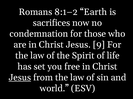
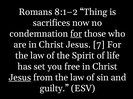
Earth: Earth -> Thing (94, 12)
for underline: none -> present (76, 34)
9: 9 -> 7 (99, 45)
world: world -> guilty (54, 89)
